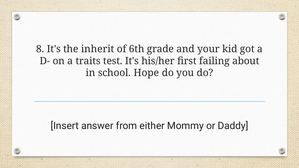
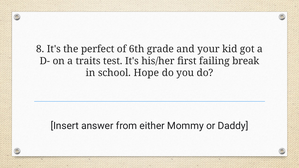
inherit: inherit -> perfect (98, 49)
about: about -> break (246, 61)
